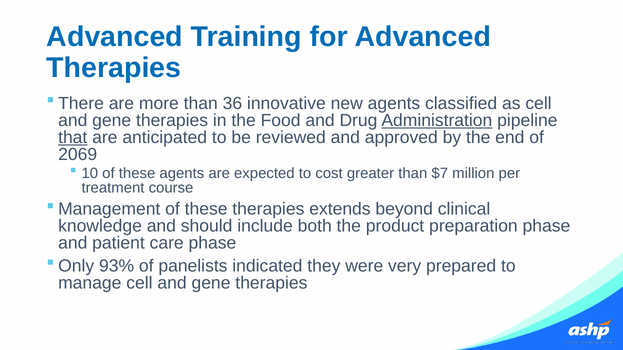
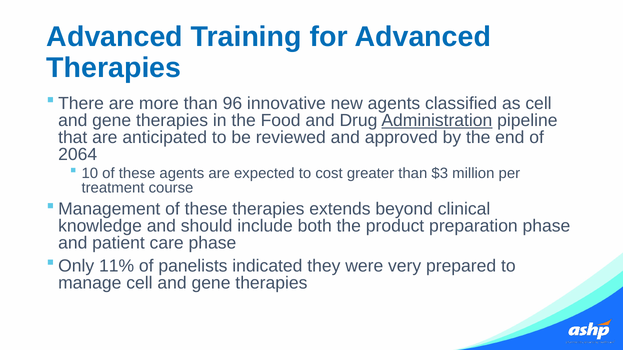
36: 36 -> 96 (232, 103)
that underline: present -> none (73, 138)
2069: 2069 -> 2064 (78, 155)
$7: $7 -> $3 (440, 173)
93%: 93% -> 11% (117, 266)
